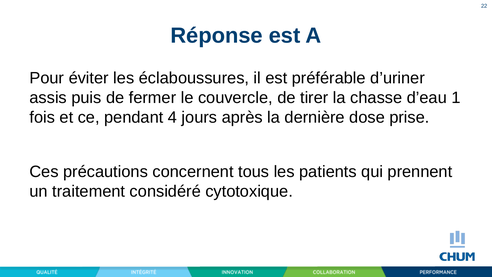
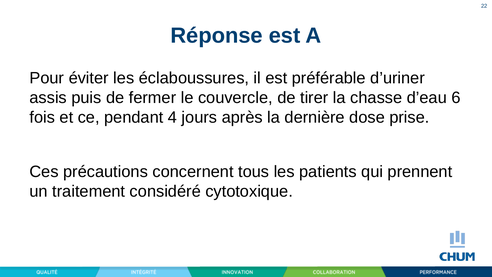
1: 1 -> 6 (456, 98)
